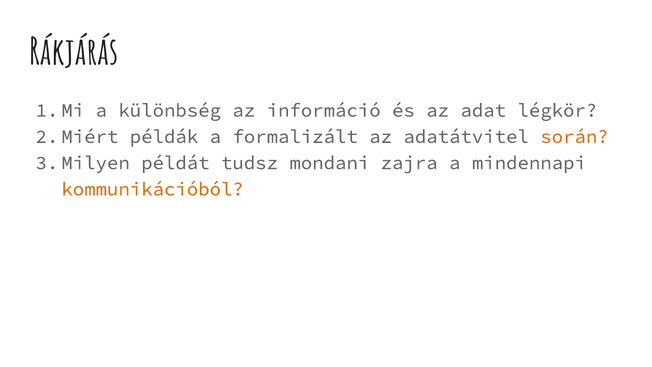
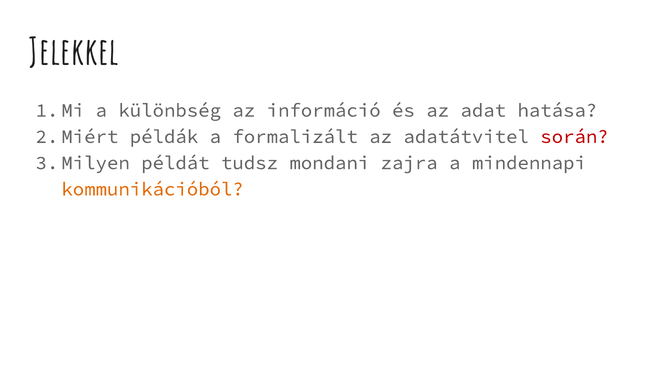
Rákjárás: Rákjárás -> Jelekkel (74, 52)
légkör: légkör -> hatása (557, 110)
során colour: orange -> red (575, 137)
